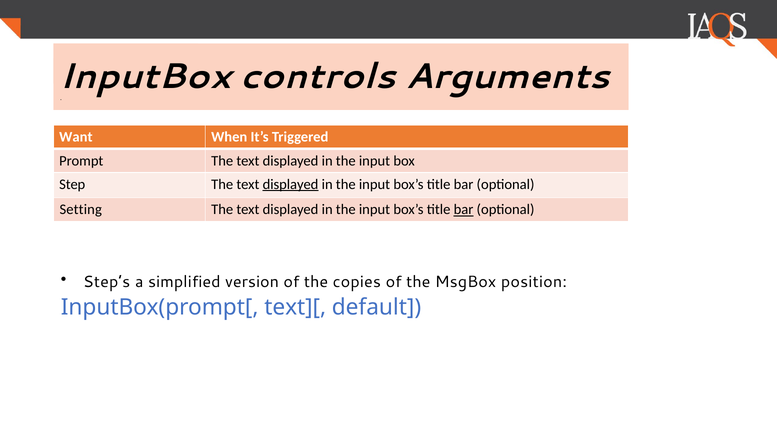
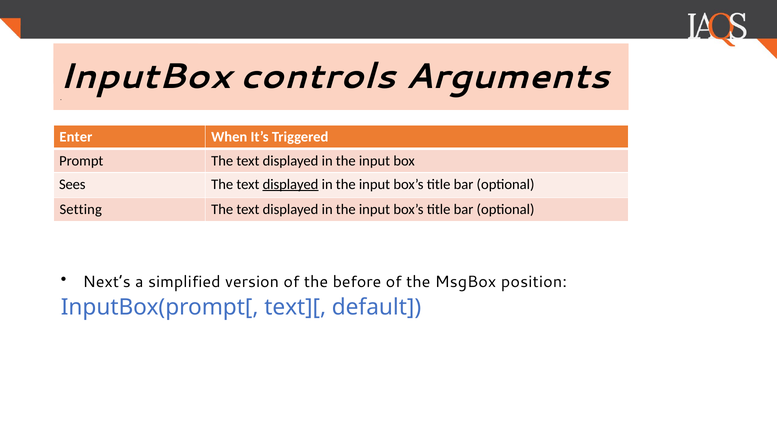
Want: Want -> Enter (76, 137)
Step: Step -> Sees (72, 184)
bar underline: present -> none (463, 210)
Step’s: Step’s -> Next’s (107, 282)
copies: copies -> before (357, 282)
